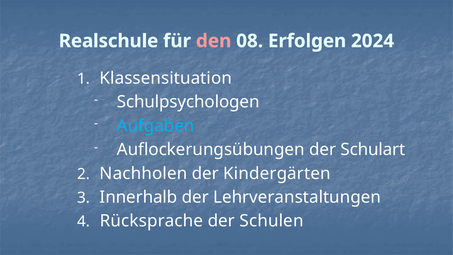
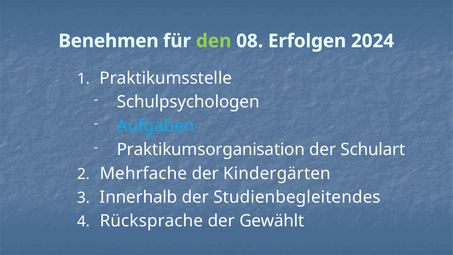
Realschule: Realschule -> Benehmen (108, 41)
den colour: pink -> light green (214, 41)
Klassensituation: Klassensituation -> Praktikumsstelle (166, 78)
Auflockerungsübungen: Auflockerungsübungen -> Praktikumsorganisation (211, 150)
Nachholen: Nachholen -> Mehrfache (143, 173)
Lehrveranstaltungen: Lehrveranstaltungen -> Studienbegleitendes (297, 197)
Schulen: Schulen -> Gewählt (272, 221)
